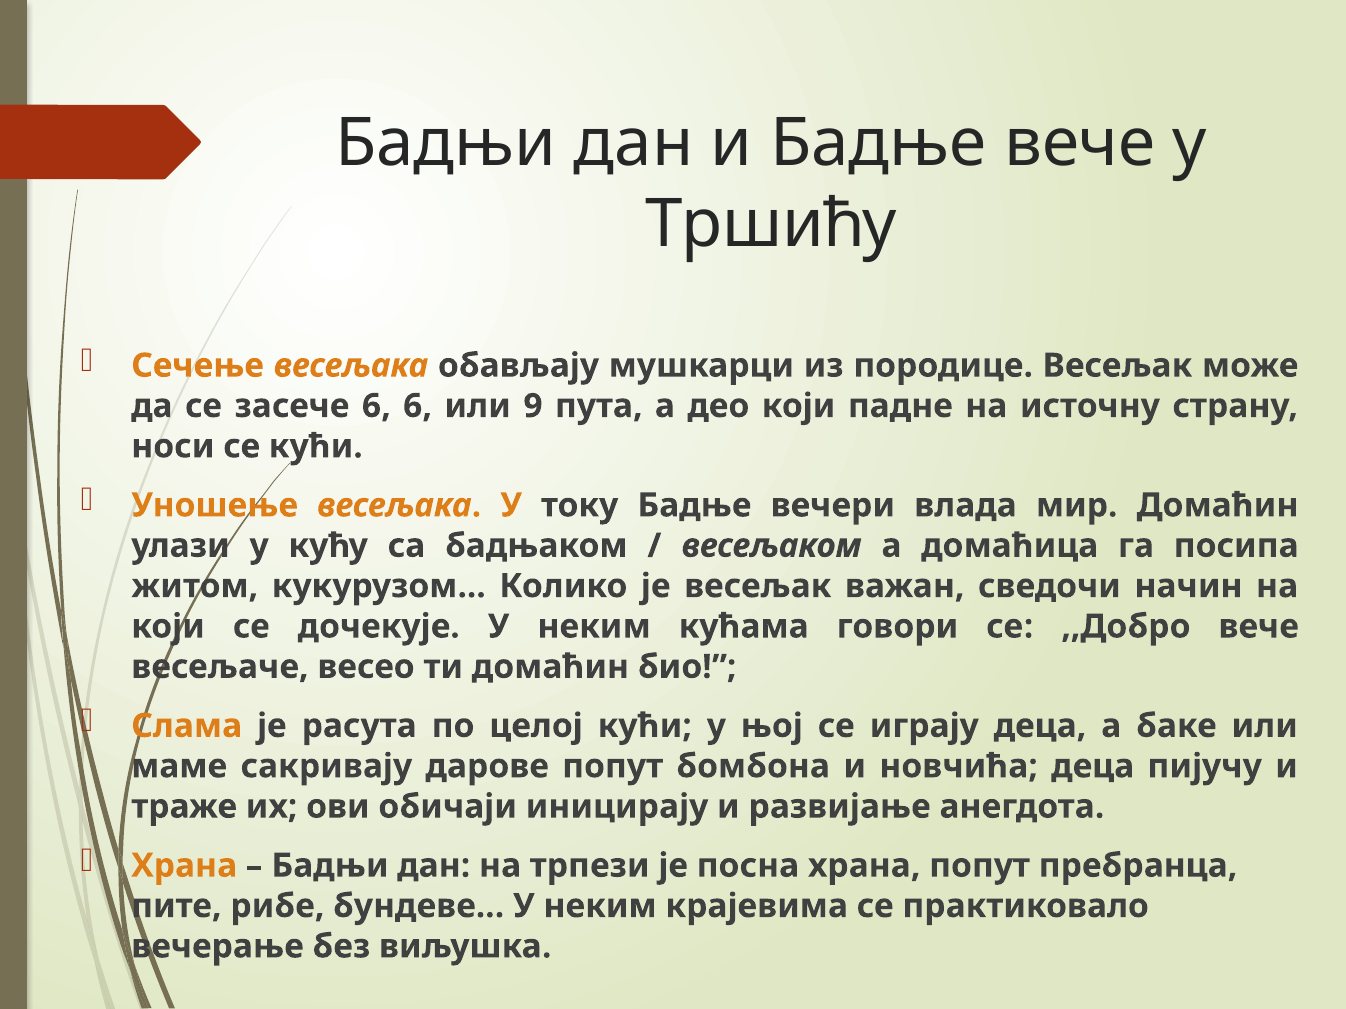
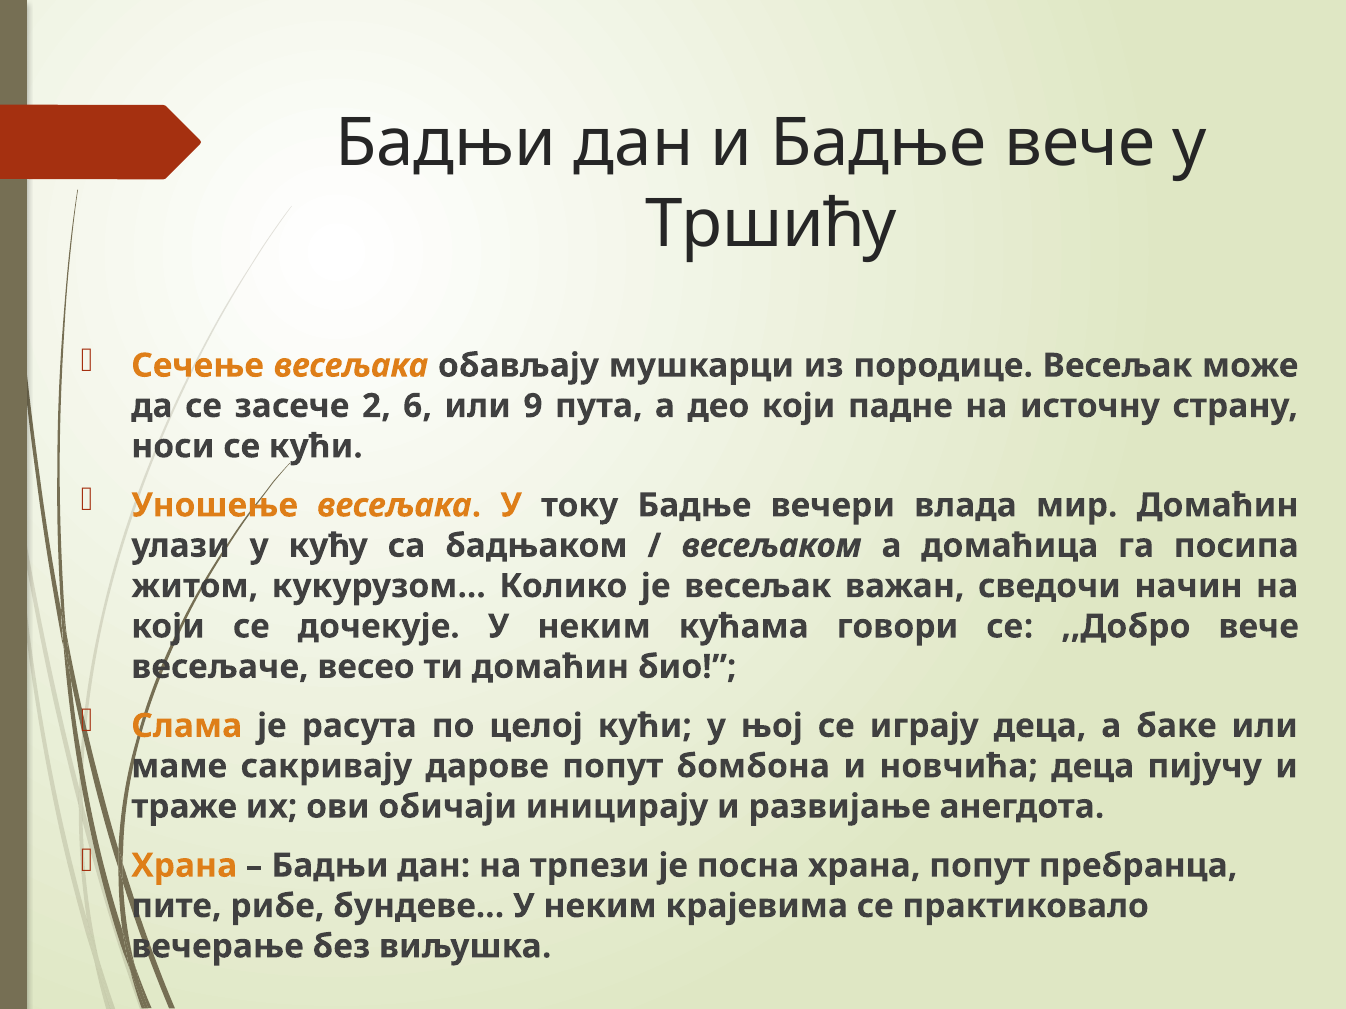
засече 6: 6 -> 2 (376, 406)
